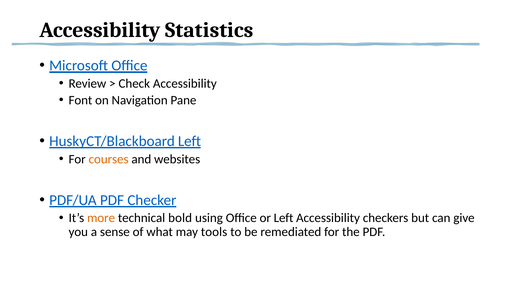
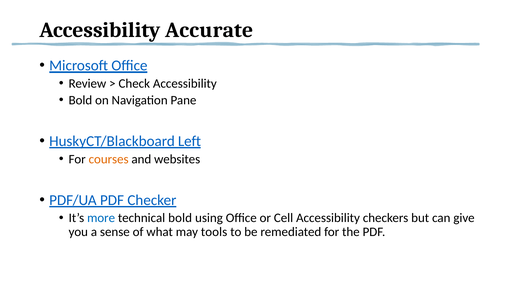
Statistics: Statistics -> Accurate (209, 30)
Font: Font -> Bold (80, 100)
more colour: orange -> blue (101, 218)
or Left: Left -> Cell (284, 218)
